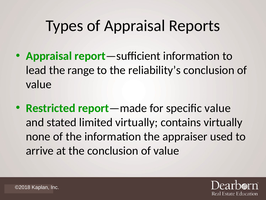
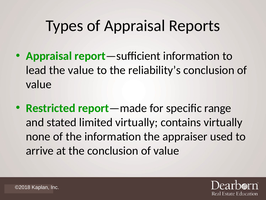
the range: range -> value (81, 70)
specific value: value -> range (218, 108)
